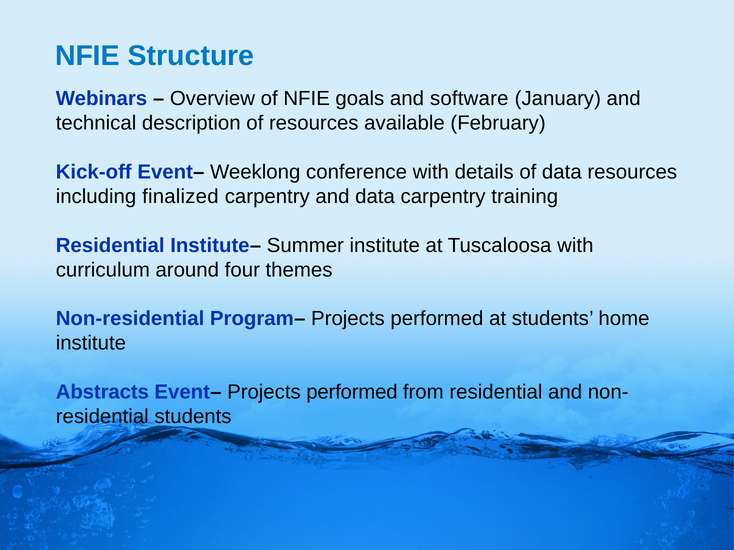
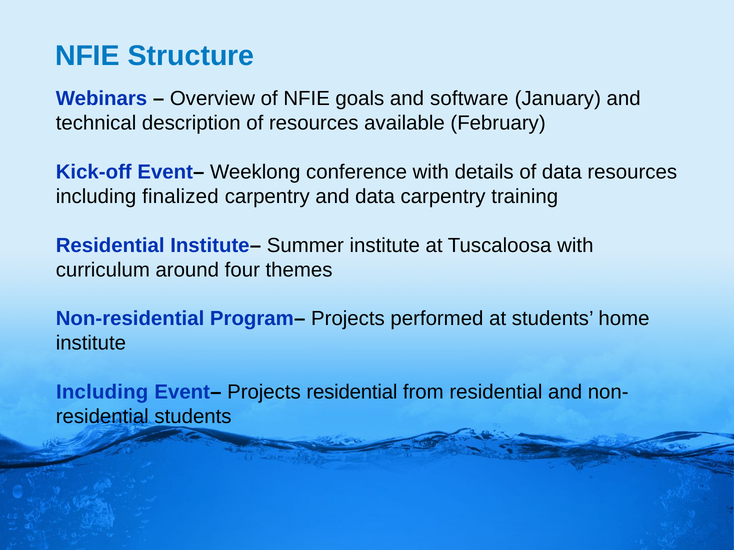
Abstracts: Abstracts -> Including (102, 392)
Event– Projects performed: performed -> residential (352, 392)
